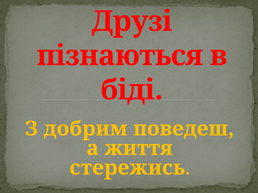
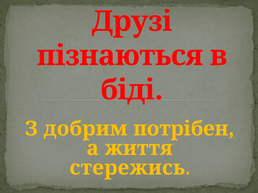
поведеш: поведеш -> потрібен (184, 129)
